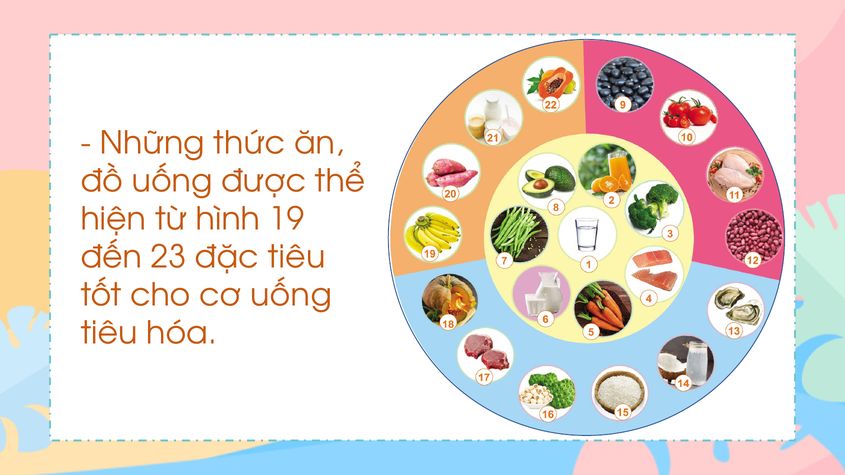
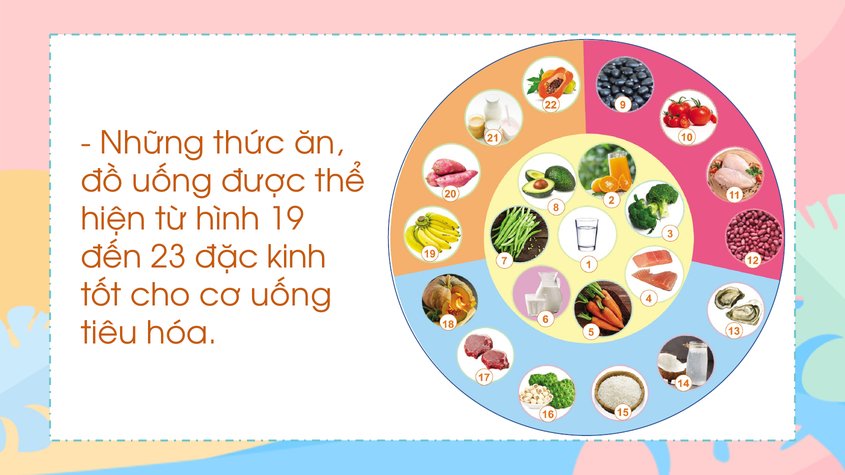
đặc tiêu: tiêu -> kinh (297, 258)
